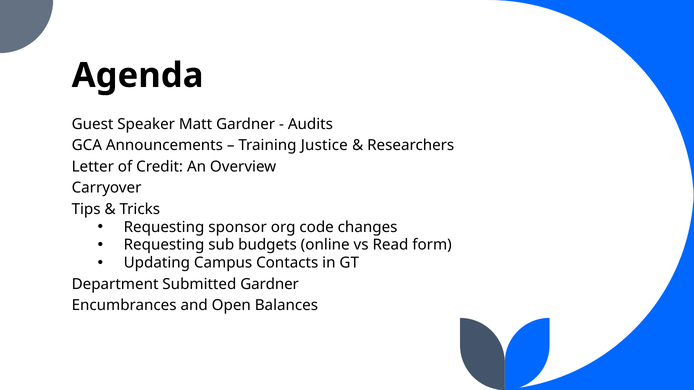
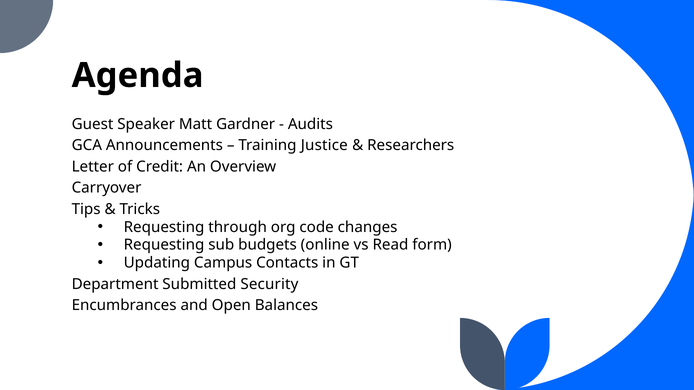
sponsor: sponsor -> through (238, 227)
Submitted Gardner: Gardner -> Security (269, 284)
